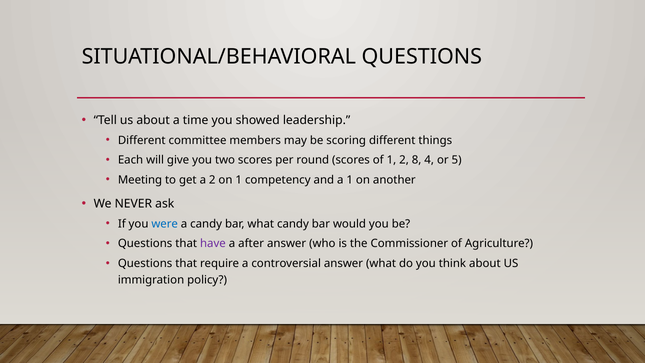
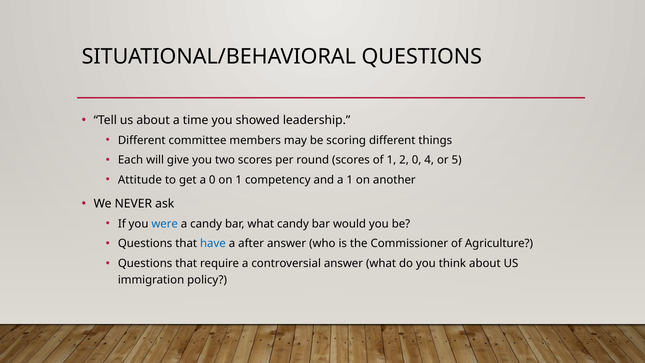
2 8: 8 -> 0 (417, 160)
Meeting: Meeting -> Attitude (140, 180)
a 2: 2 -> 0 (212, 180)
have colour: purple -> blue (213, 244)
